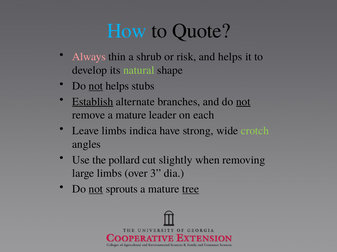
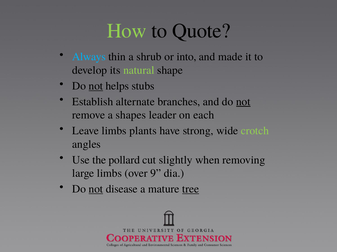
How colour: light blue -> light green (127, 31)
Always colour: pink -> light blue (89, 57)
risk: risk -> into (186, 57)
and helps: helps -> made (230, 57)
Establish underline: present -> none (93, 102)
remove a mature: mature -> shapes (131, 115)
indica: indica -> plants (143, 131)
3: 3 -> 9 (156, 174)
sprouts: sprouts -> disease (122, 189)
